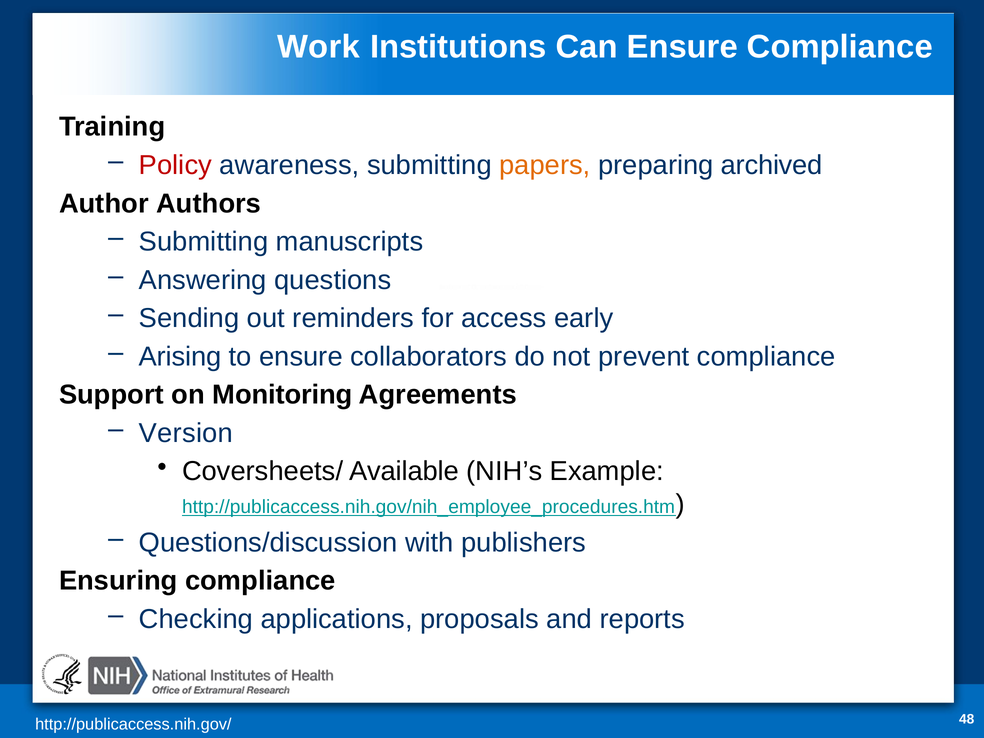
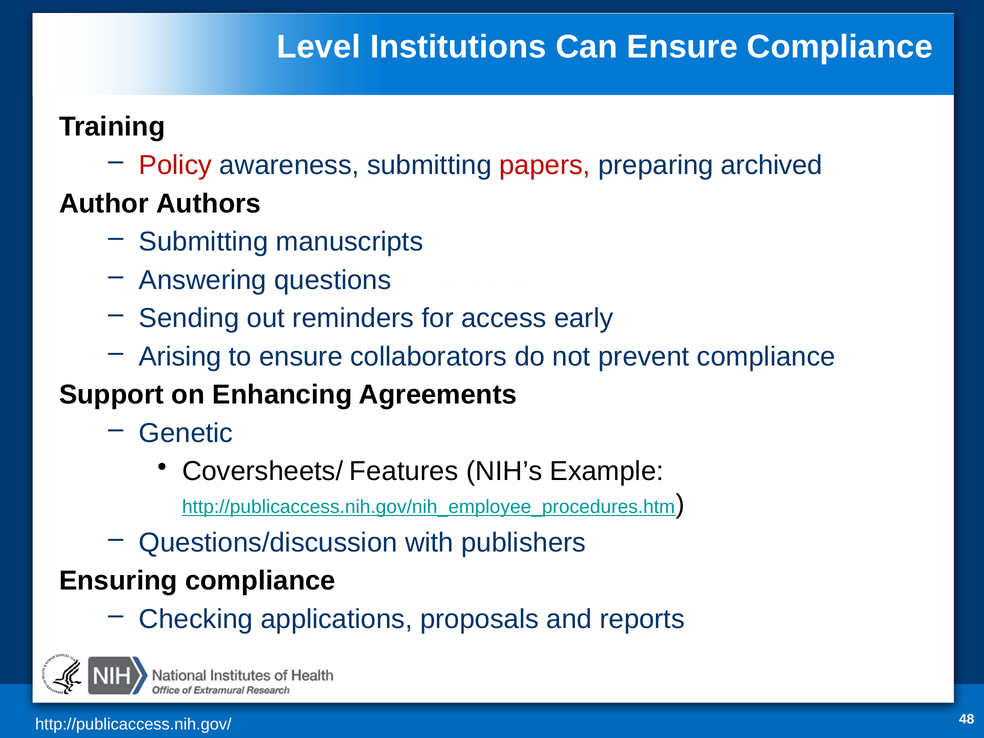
Work: Work -> Level (319, 47)
papers colour: orange -> red (545, 165)
Monitoring: Monitoring -> Enhancing (282, 395)
Version: Version -> Genetic (186, 433)
Available: Available -> Features (404, 471)
